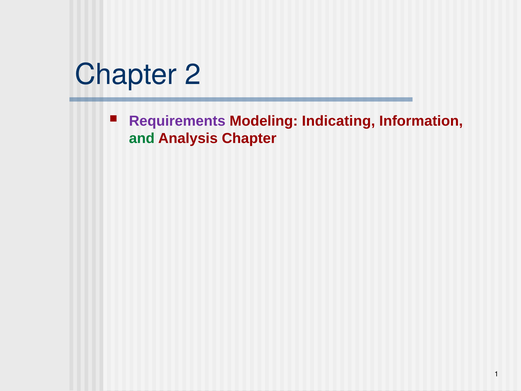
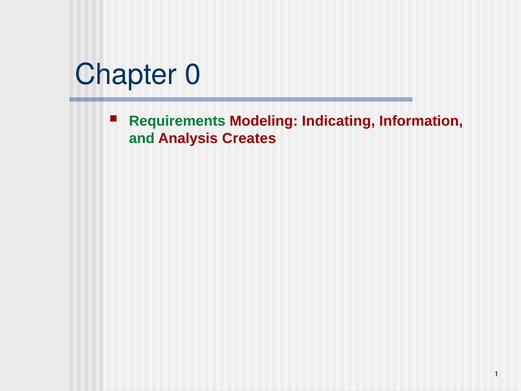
2: 2 -> 0 (193, 75)
Requirements colour: purple -> green (177, 121)
Analysis Chapter: Chapter -> Creates (249, 138)
